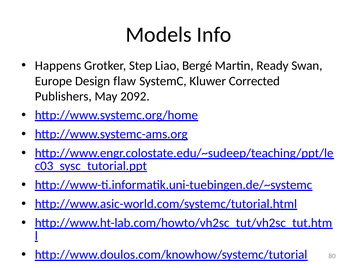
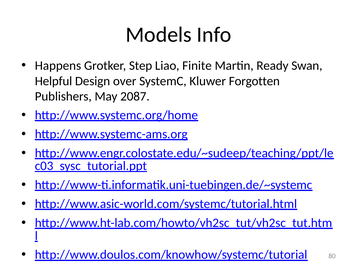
Bergé: Bergé -> Finite (197, 65)
Europe: Europe -> Helpful (53, 81)
flaw: flaw -> over (125, 81)
Corrected: Corrected -> Forgotten (254, 81)
2092: 2092 -> 2087 (135, 96)
